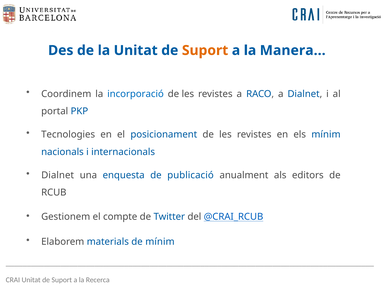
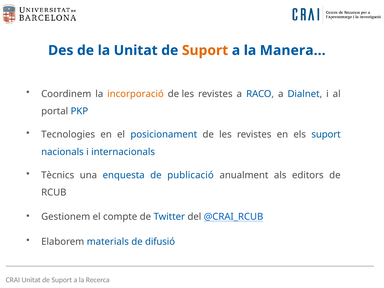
incorporació colour: blue -> orange (136, 94)
els mínim: mínim -> suport (326, 135)
Dialnet: Dialnet -> Tècnics (58, 175)
de mínim: mínim -> difusió (160, 242)
